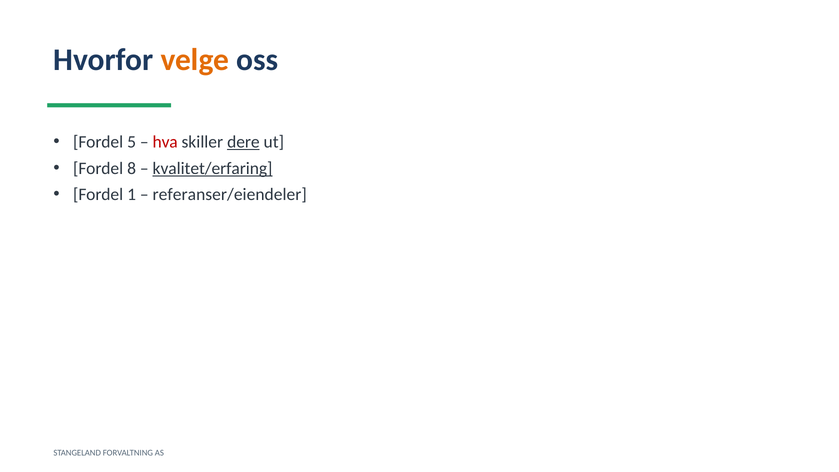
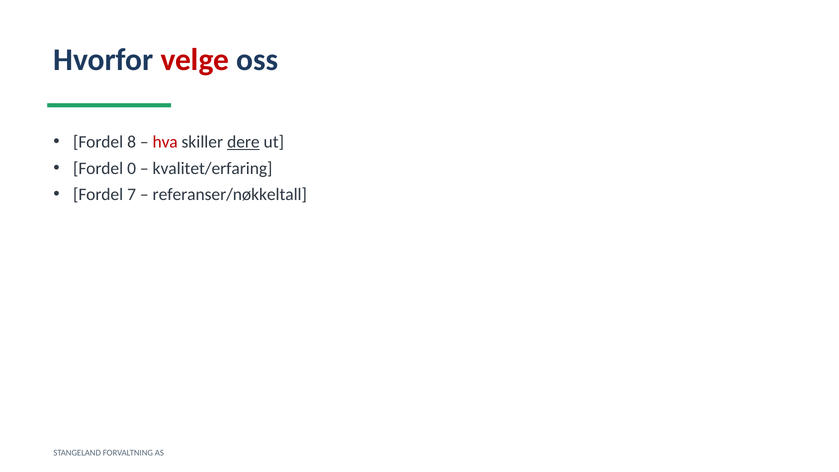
velge colour: orange -> red (195, 60)
5: 5 -> 8 (132, 142)
8: 8 -> 0 (132, 168)
kvalitet/erfaring underline: present -> none (213, 168)
1: 1 -> 7 (132, 195)
referanser/eiendeler: referanser/eiendeler -> referanser/nøkkeltall (230, 195)
